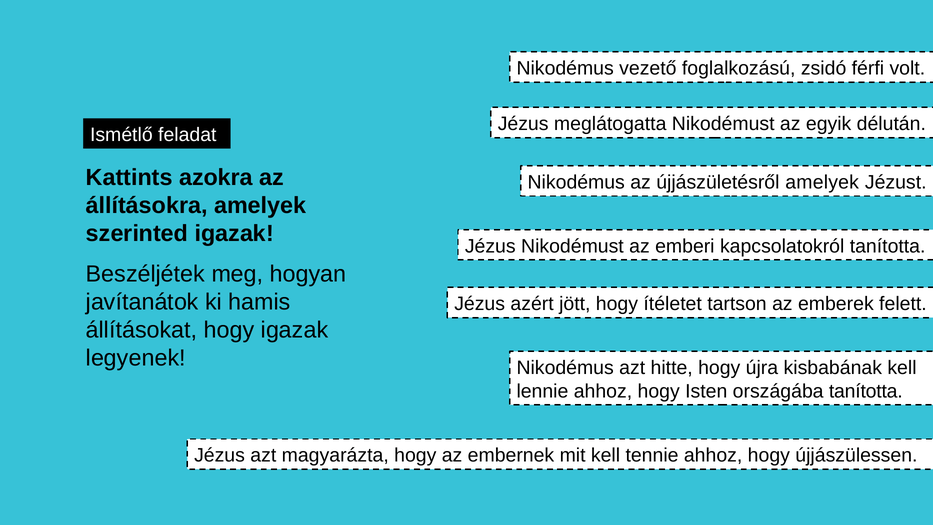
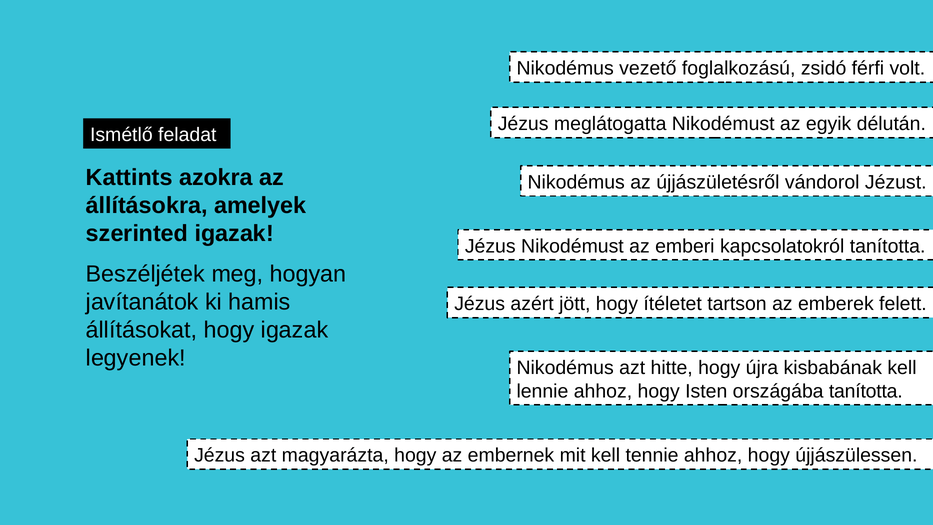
újjászületésről amelyek: amelyek -> vándorol (822, 182)
